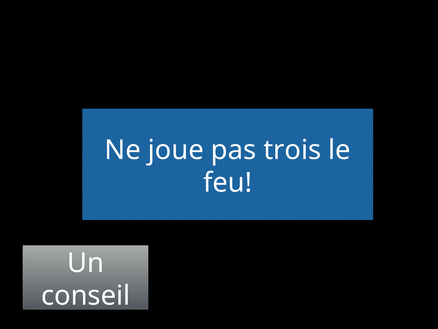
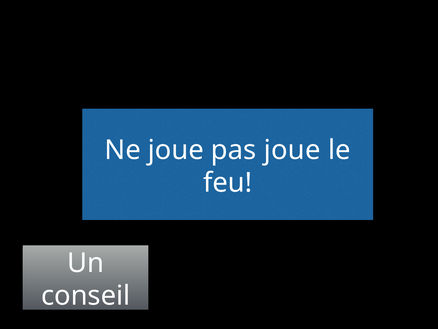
pas trois: trois -> joue (292, 150)
